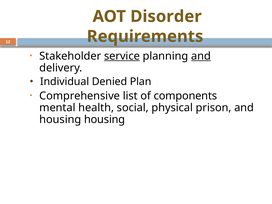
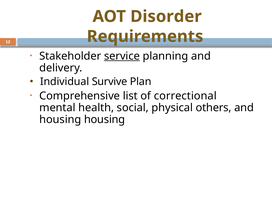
and underline: present -> none (201, 56)
Denied: Denied -> Survive (110, 82)
components: components -> correctional (185, 96)
prison: prison -> others (214, 108)
